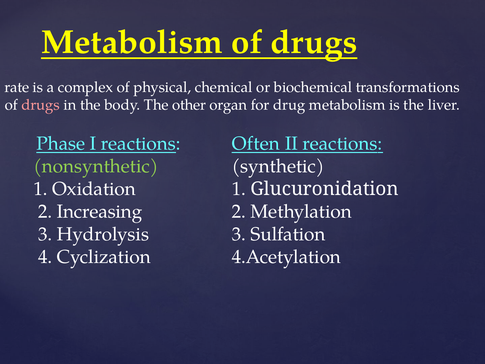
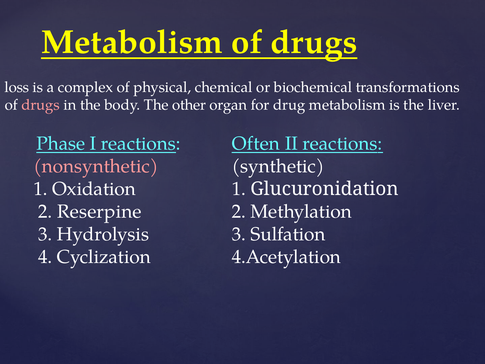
rate: rate -> loss (17, 87)
nonsynthetic colour: light green -> pink (96, 166)
Increasing: Increasing -> Reserpine (99, 211)
